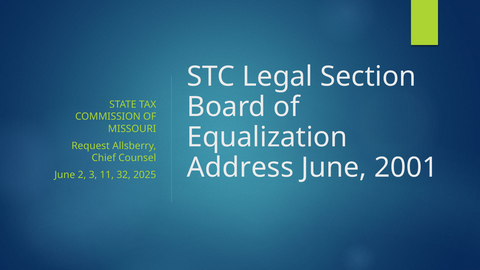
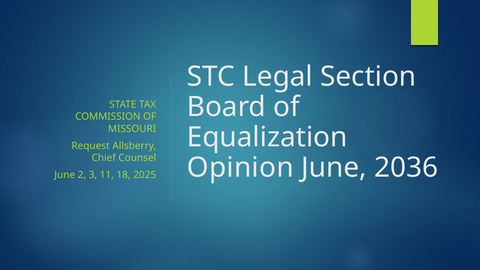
Address: Address -> Opinion (240, 167)
2001: 2001 -> 2036 (406, 167)
32: 32 -> 18 (124, 175)
